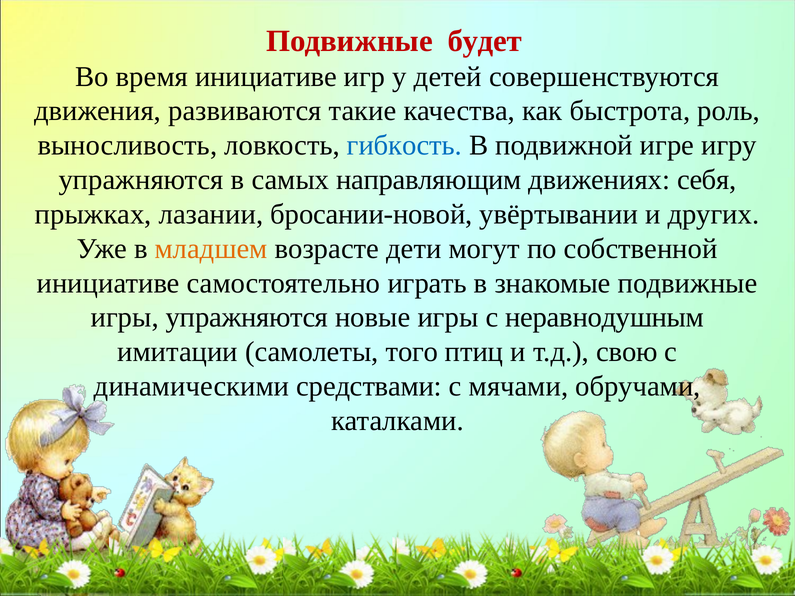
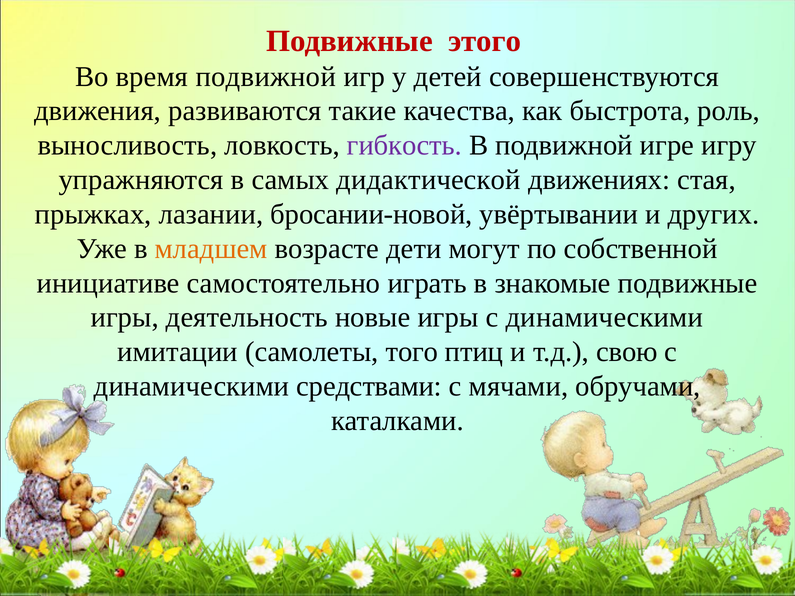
будет: будет -> этого (485, 41)
время инициативе: инициативе -> подвижной (266, 77)
гибкость colour: blue -> purple (404, 145)
направляющим: направляющим -> дидактической (429, 180)
себя: себя -> стая (707, 180)
игры упражняются: упражняются -> деятельность (247, 318)
игры с неравнодушным: неравнодушным -> динамическими (604, 318)
